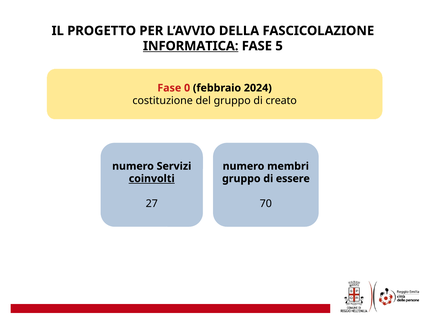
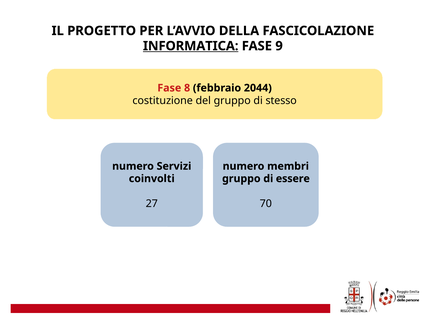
5: 5 -> 9 (279, 46)
0: 0 -> 8 (187, 88)
2024: 2024 -> 2044 (258, 88)
creato: creato -> stesso (281, 100)
coinvolti underline: present -> none (152, 178)
